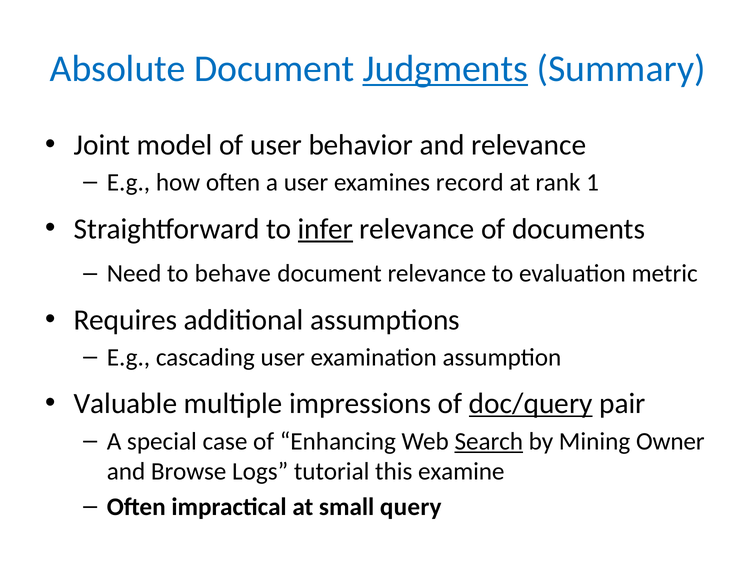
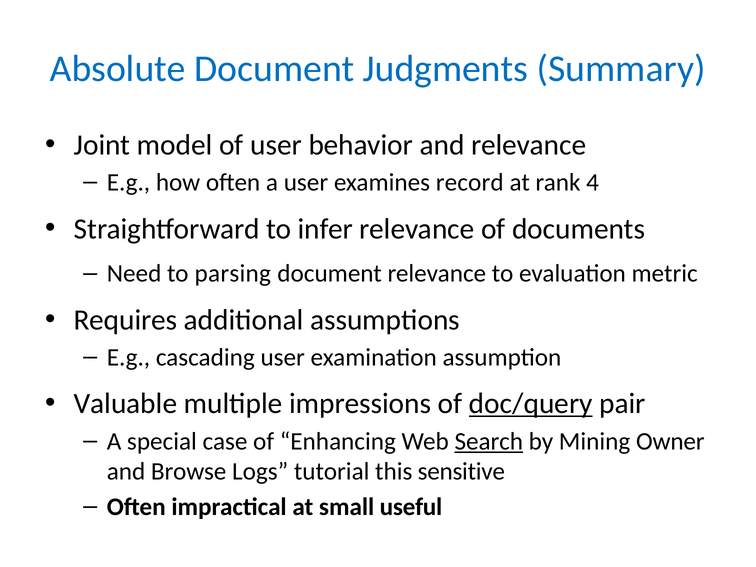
Judgments underline: present -> none (445, 69)
1: 1 -> 4 (593, 183)
infer underline: present -> none (325, 229)
behave: behave -> parsing (233, 274)
examine: examine -> sensitive (461, 471)
query: query -> useful (411, 507)
